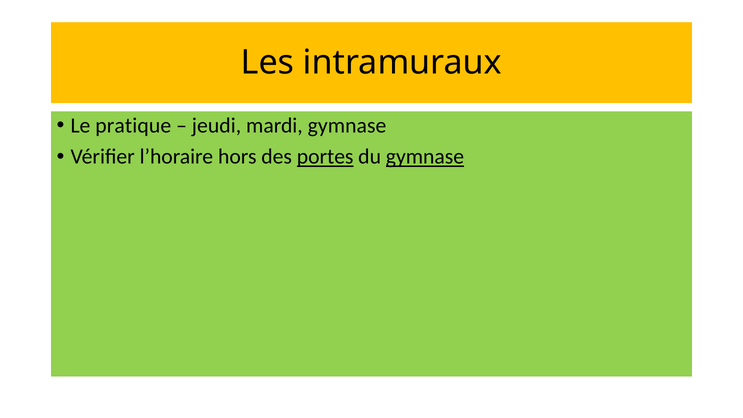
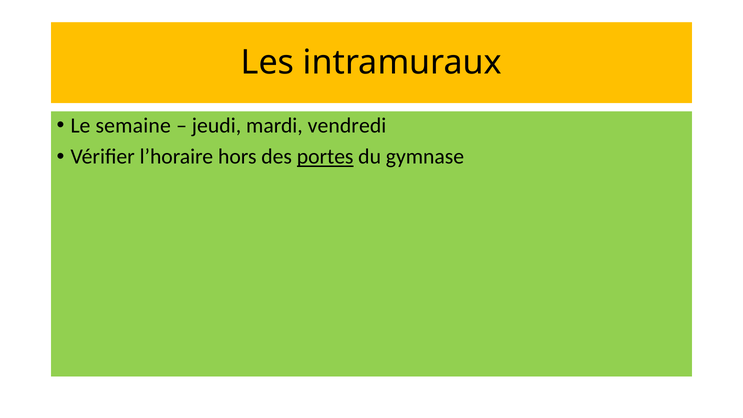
pratique: pratique -> semaine (133, 126)
mardi gymnase: gymnase -> vendredi (347, 126)
gymnase underline: present -> none (425, 157)
